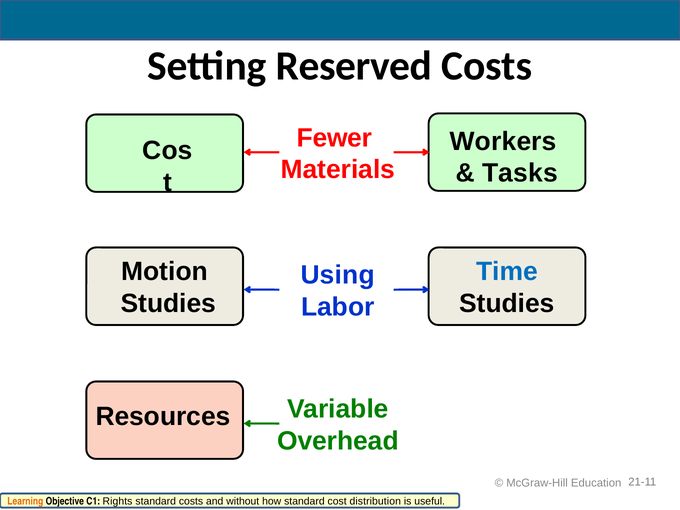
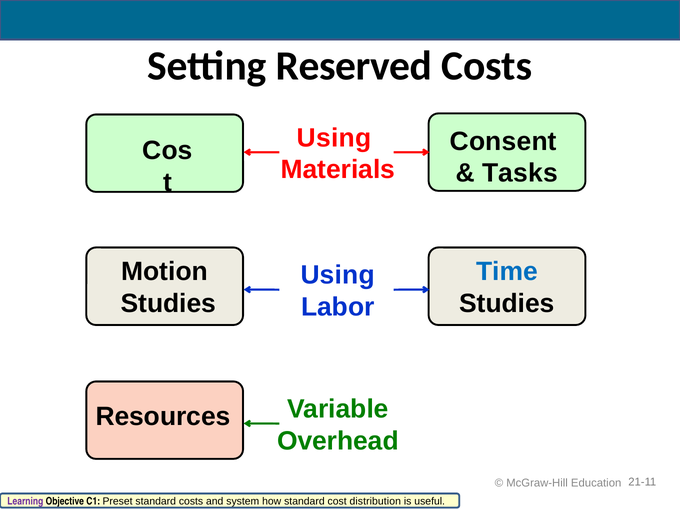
Fewer: Fewer -> Using (334, 138)
Workers: Workers -> Consent (503, 141)
Learning colour: orange -> purple (25, 501)
Rights: Rights -> Preset (118, 501)
without: without -> system (243, 501)
